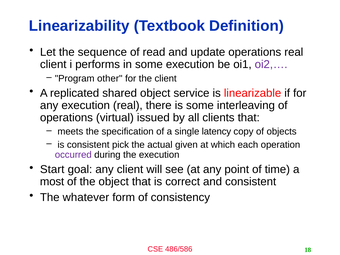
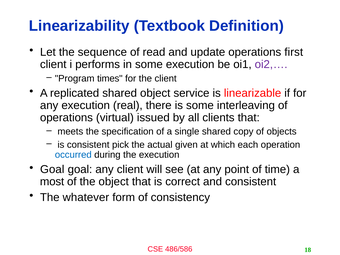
operations real: real -> first (294, 52)
other: other -> times (110, 78)
single latency: latency -> shared (216, 132)
occurred colour: purple -> blue (73, 155)
Start: Start -> Goal (52, 169)
